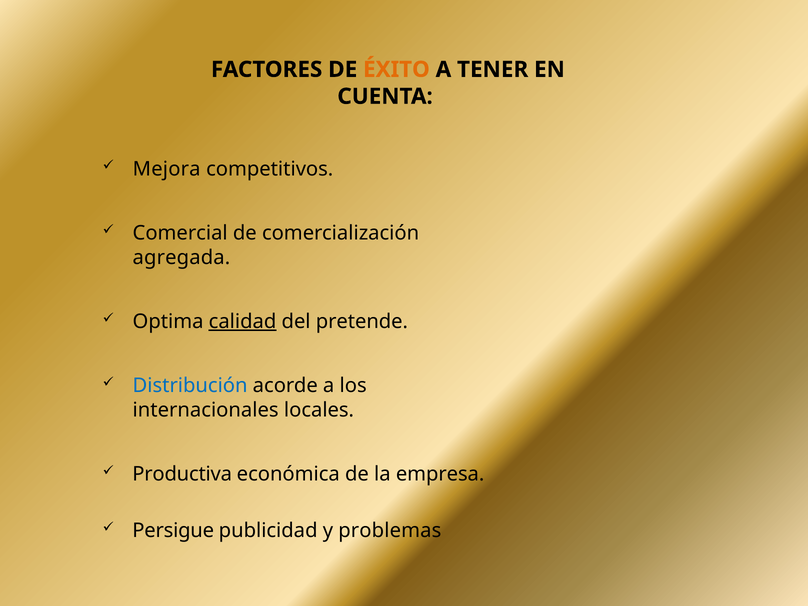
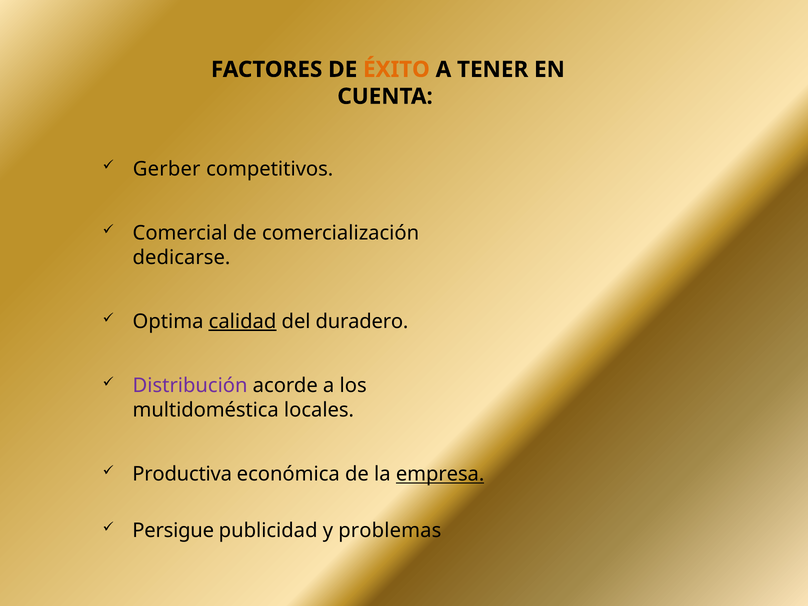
Mejora: Mejora -> Gerber (167, 169)
agregada: agregada -> dedicarse (181, 257)
pretende: pretende -> duradero (362, 322)
Distribución colour: blue -> purple (190, 386)
internacionales: internacionales -> multidoméstica (206, 410)
empresa underline: none -> present (440, 474)
